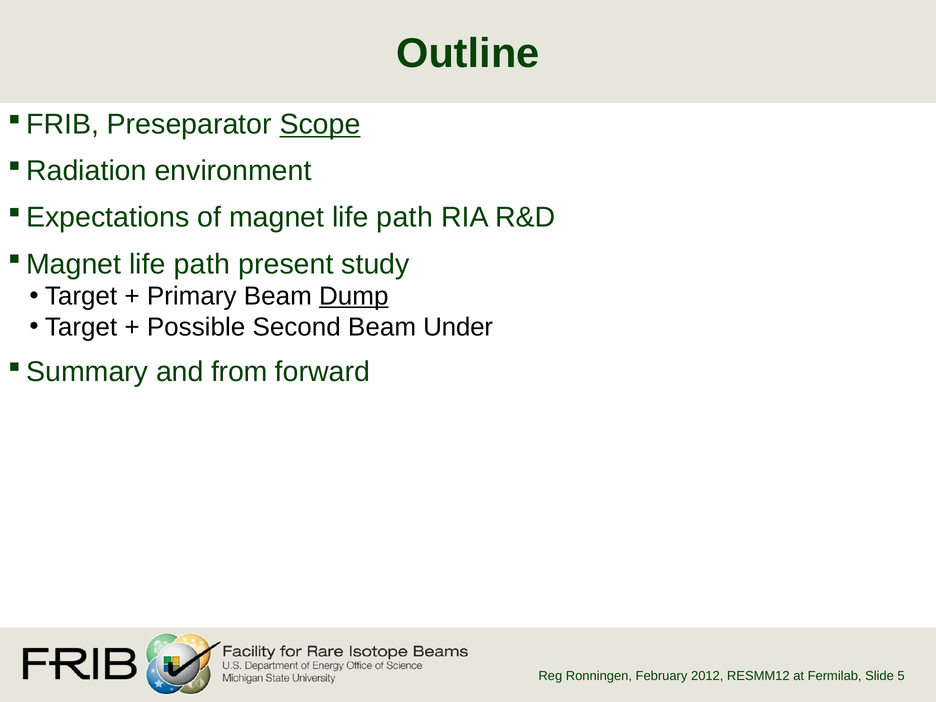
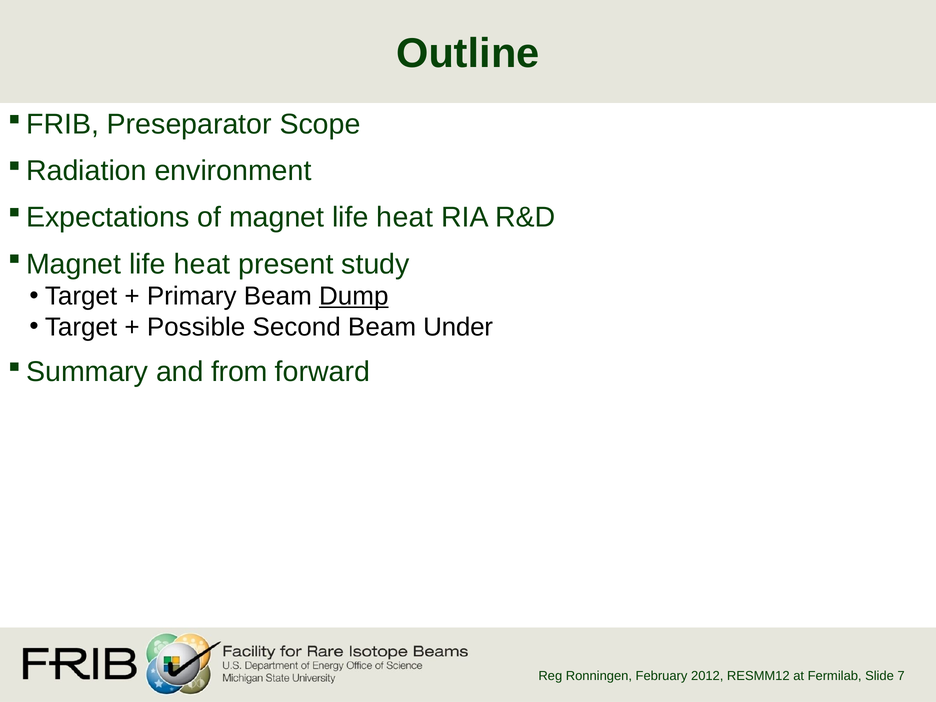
Scope underline: present -> none (320, 124)
magnet life path: path -> heat (405, 218)
path: path -> heat (202, 264)
5: 5 -> 7 (901, 676)
